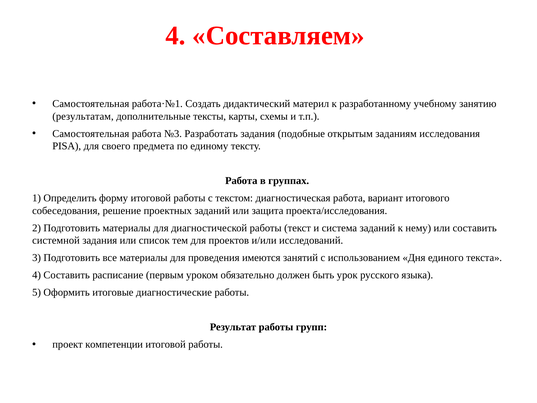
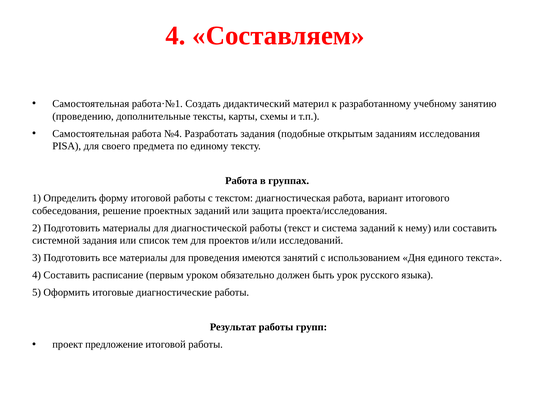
результатам: результатам -> проведению (83, 116)
№3: №3 -> №4 (173, 134)
компетенции: компетенции -> предложение (114, 344)
